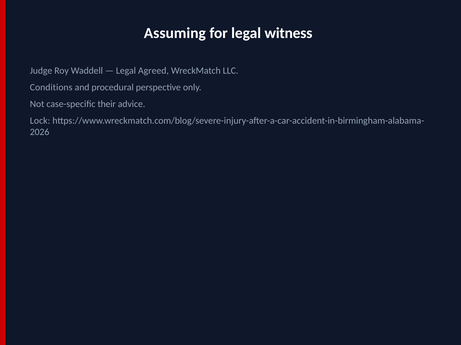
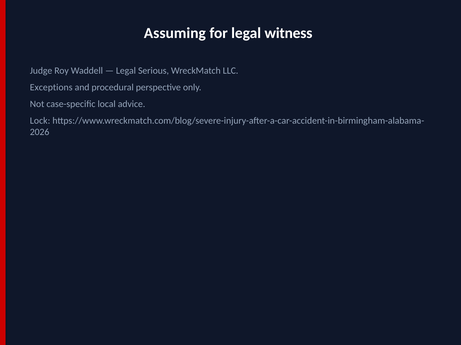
Agreed: Agreed -> Serious (154, 71)
Conditions: Conditions -> Exceptions (51, 88)
their: their -> local (107, 104)
